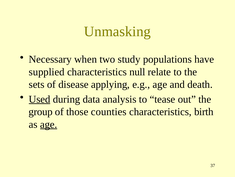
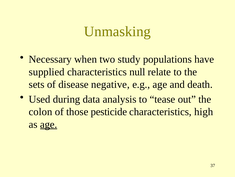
applying: applying -> negative (110, 84)
Used underline: present -> none (40, 99)
group: group -> colon (41, 111)
counties: counties -> pesticide (109, 111)
birth: birth -> high (204, 111)
